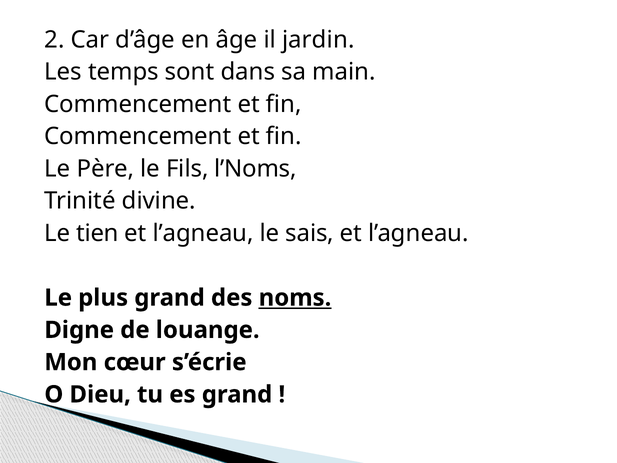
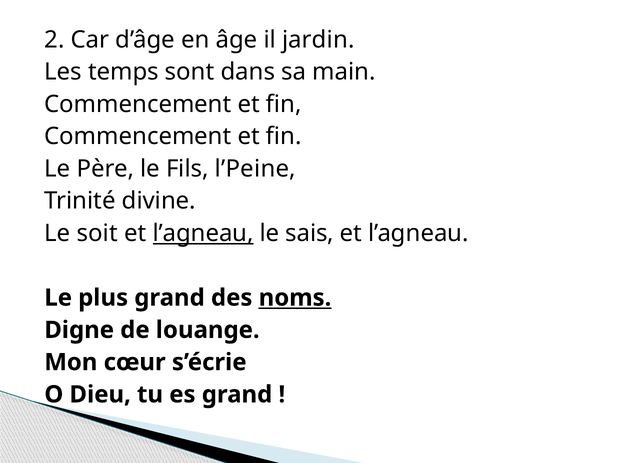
l’Noms: l’Noms -> l’Peine (255, 169)
tien: tien -> soit (97, 233)
l’agneau underline: none -> present (203, 233)
